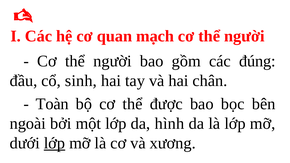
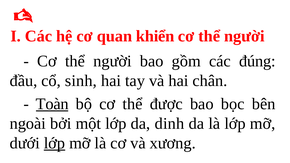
mạch: mạch -> khiển (155, 36)
Toàn underline: none -> present (52, 104)
hình: hình -> dinh (169, 124)
